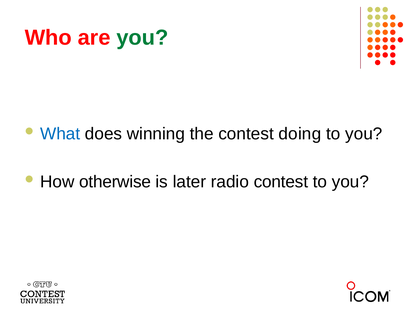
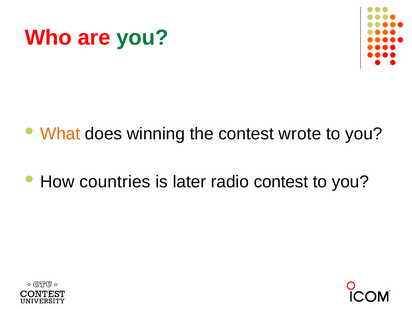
What colour: blue -> orange (60, 134)
doing: doing -> wrote (300, 134)
otherwise: otherwise -> countries (115, 182)
